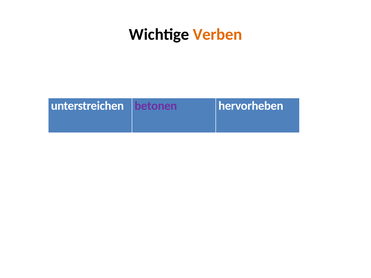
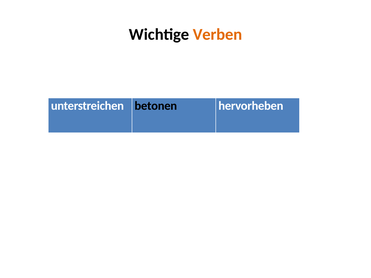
betonen colour: purple -> black (156, 106)
